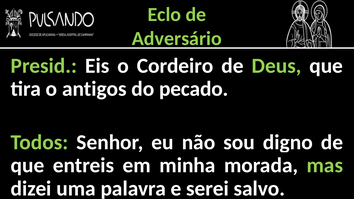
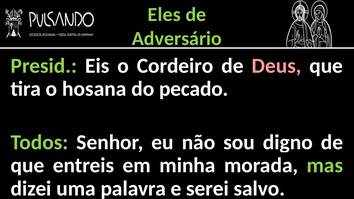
Eclo: Eclo -> Eles (164, 15)
Deus colour: light green -> pink (276, 66)
antigos: antigos -> hosana (94, 89)
